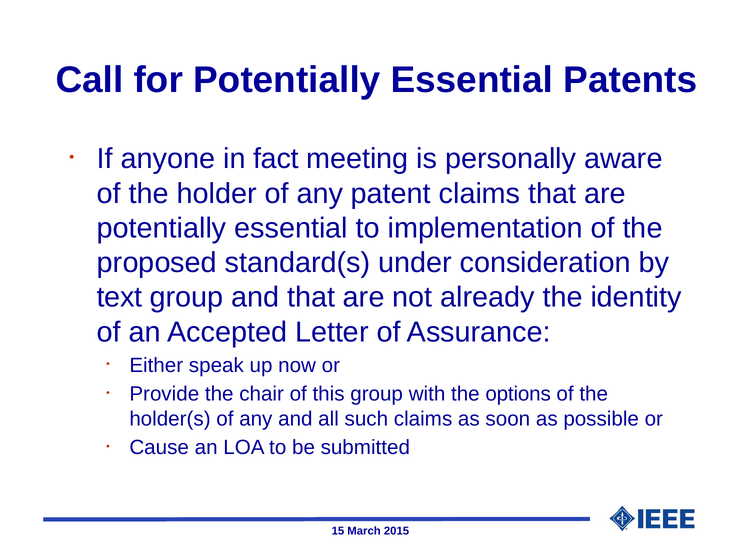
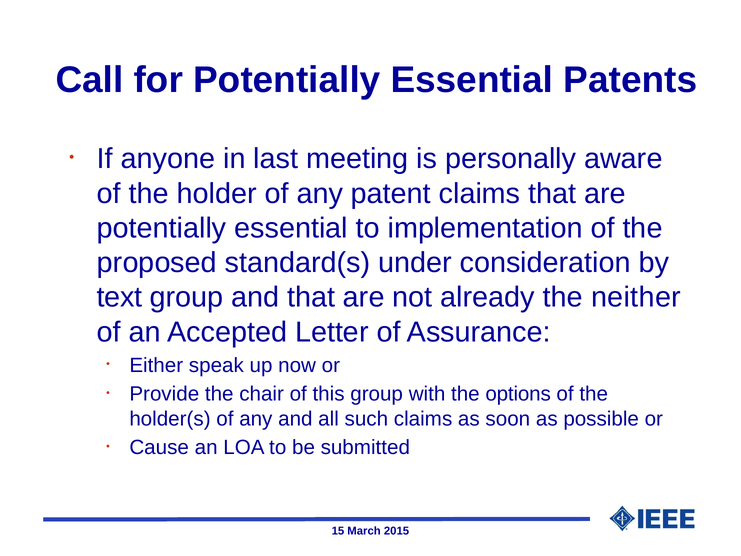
fact: fact -> last (276, 159)
identity: identity -> neither (636, 297)
